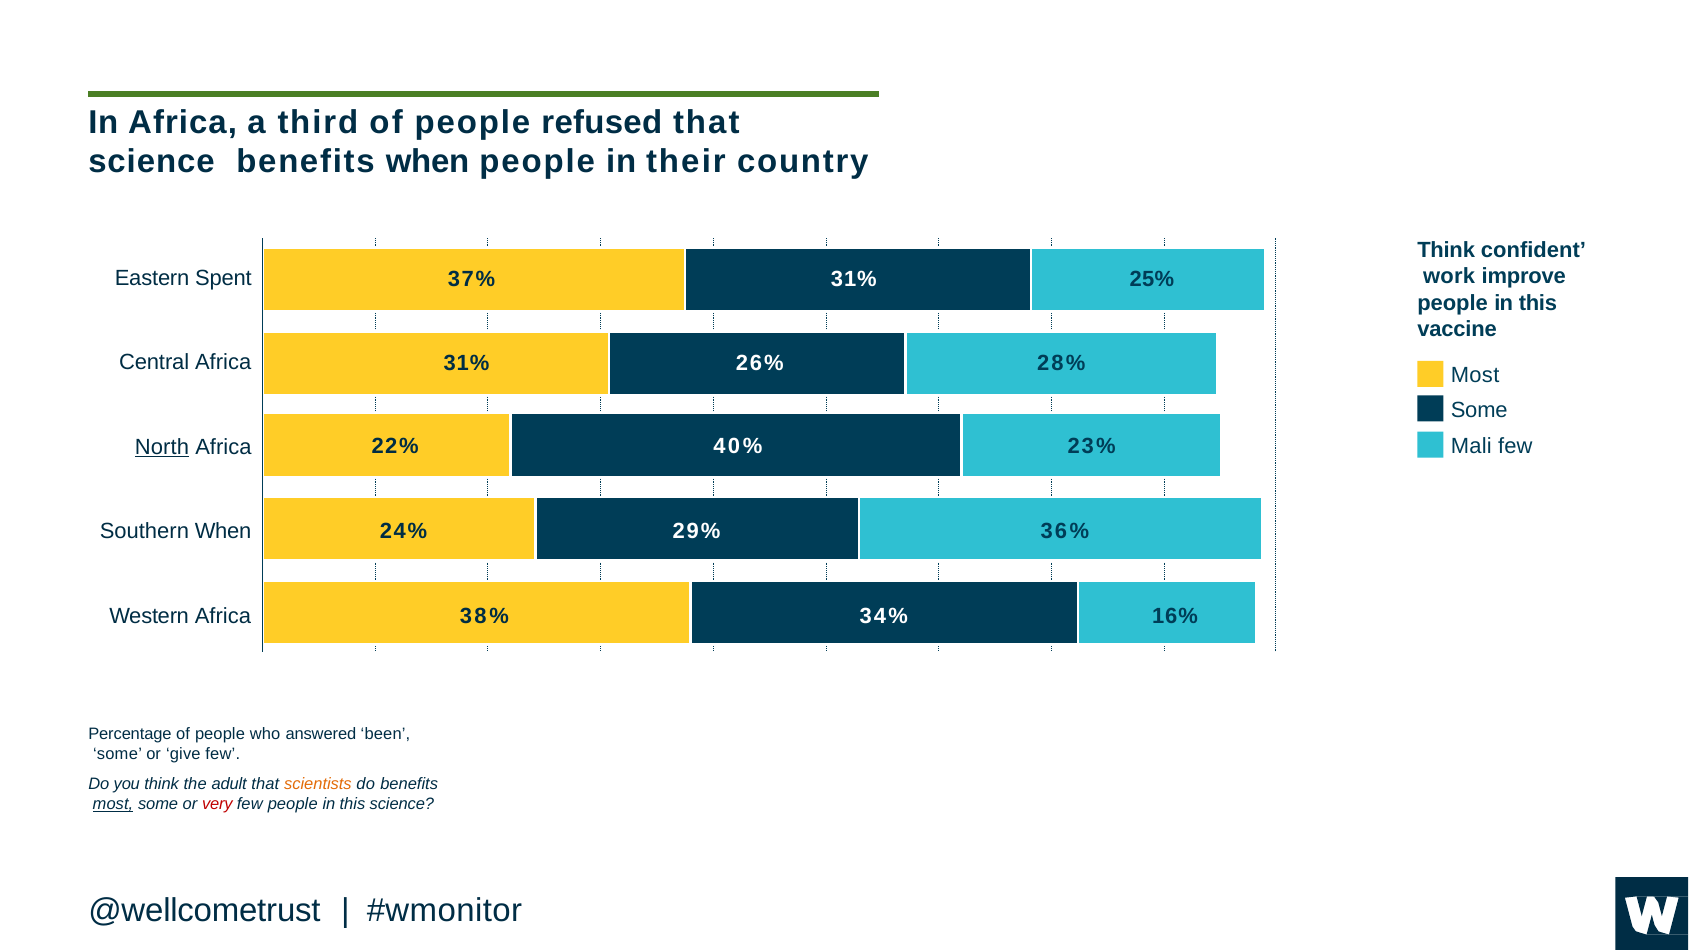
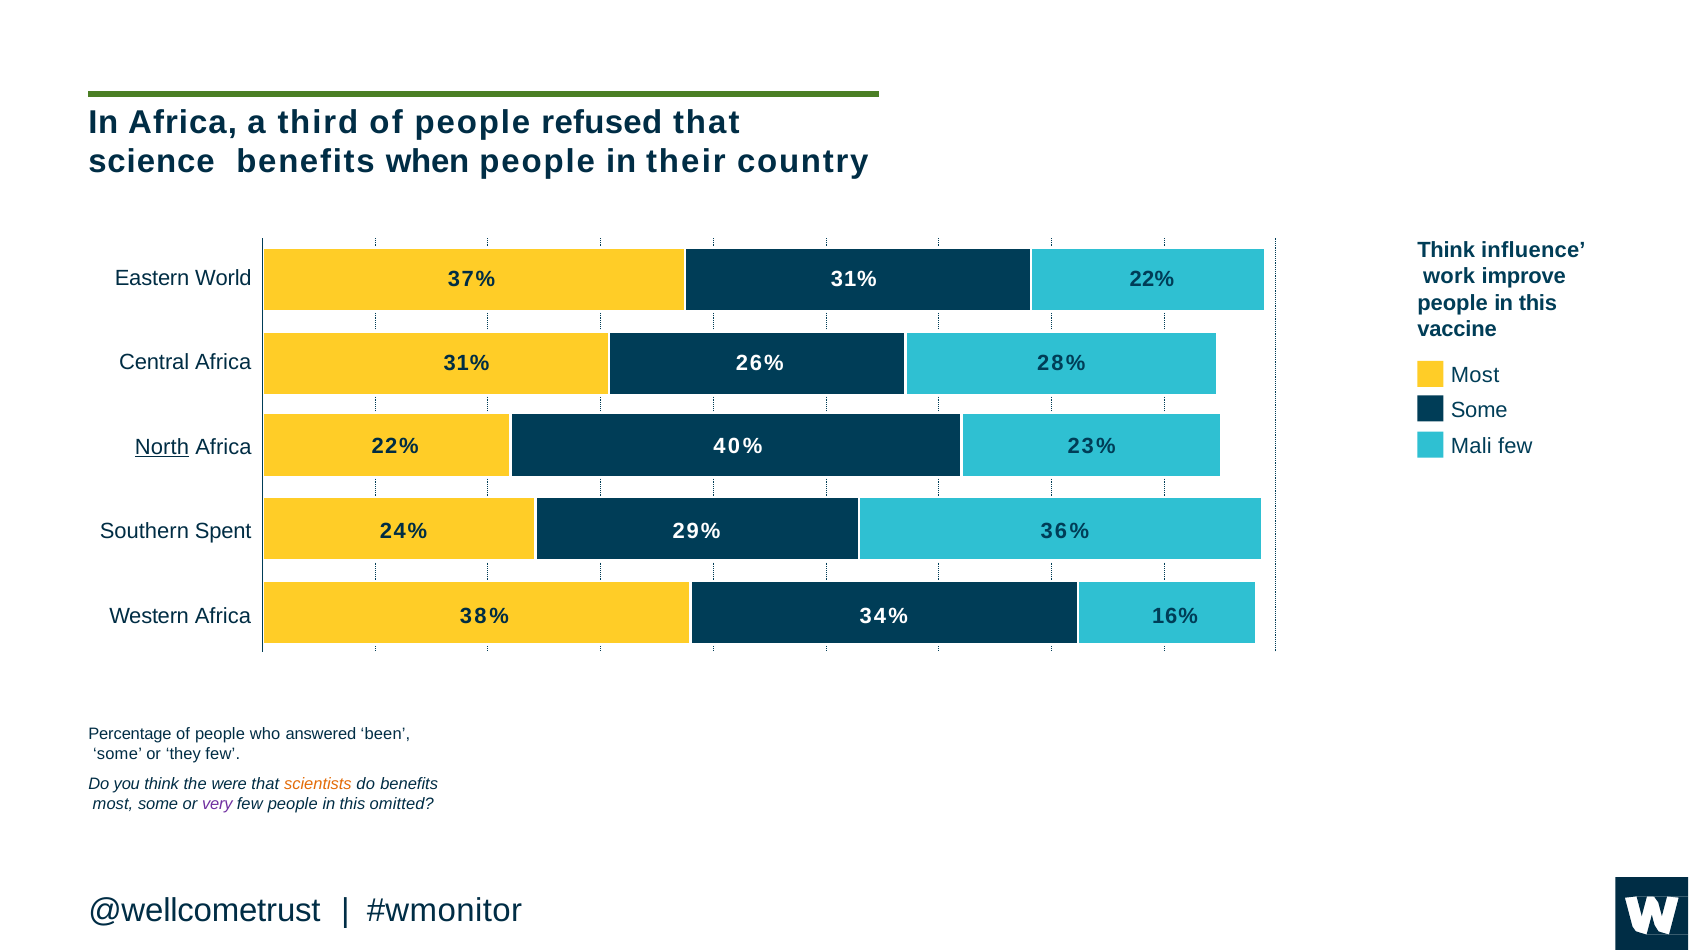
confident: confident -> influence (1533, 250)
Spent: Spent -> World (223, 278)
25%: 25% -> 22% (1152, 279)
Southern When: When -> Spent (223, 532)
give: give -> they (183, 754)
adult: adult -> were (229, 784)
most underline: present -> none (113, 804)
very colour: red -> purple (217, 804)
this science: science -> omitted (402, 804)
